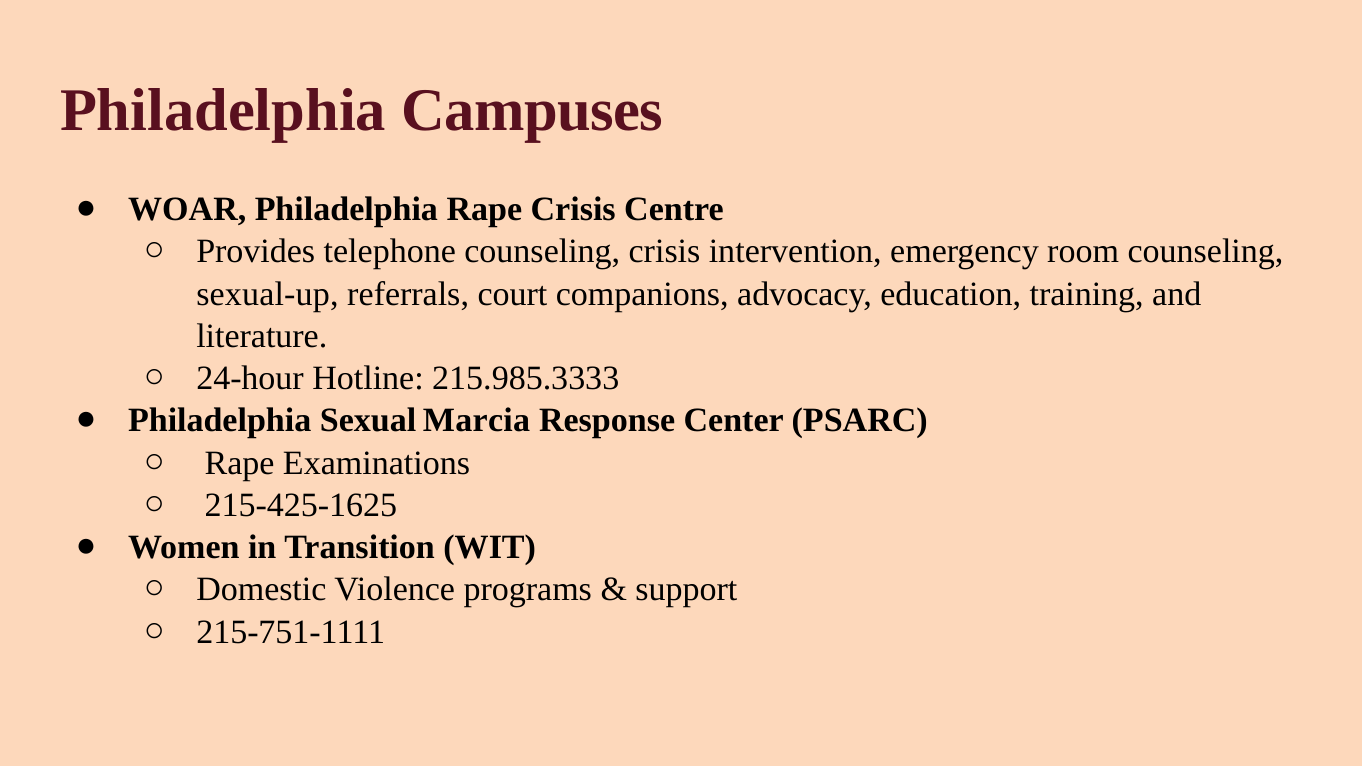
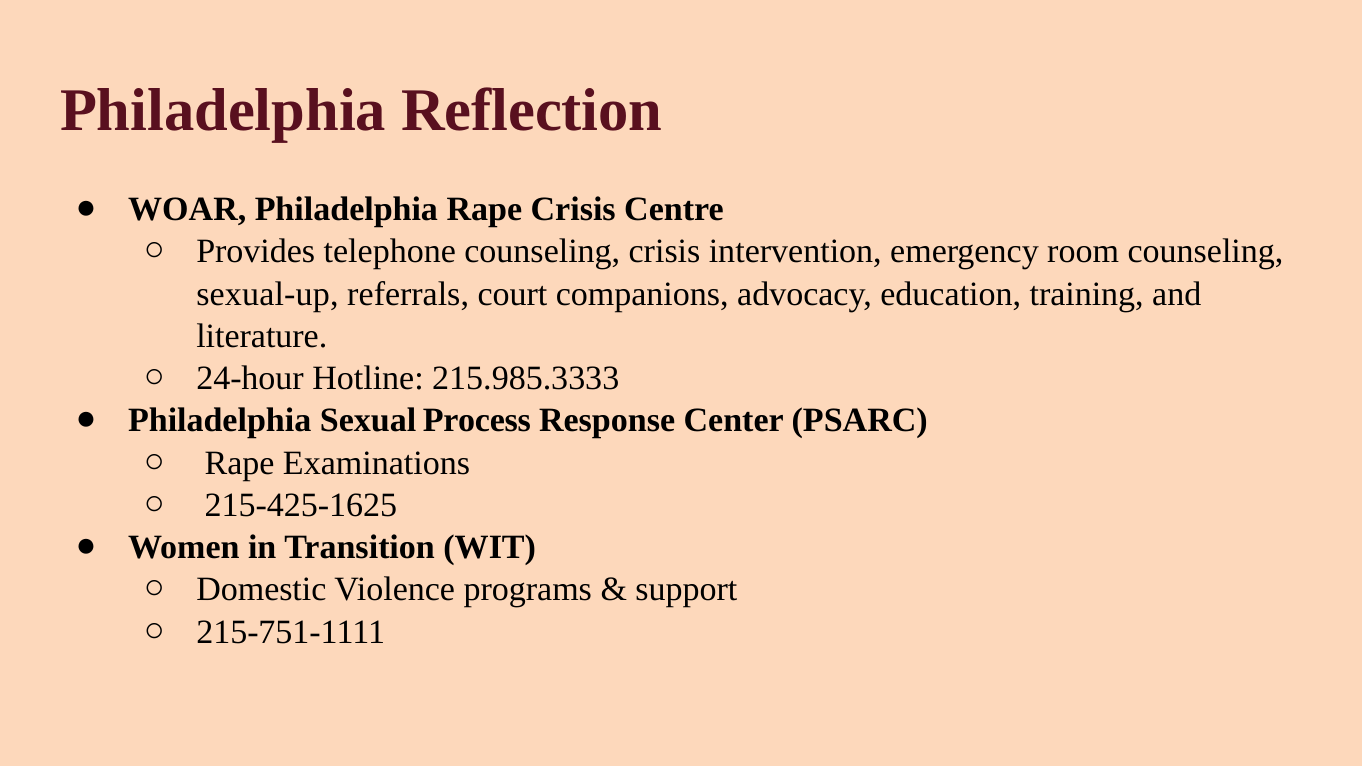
Campuses: Campuses -> Reflection (532, 111)
Marcia: Marcia -> Process (477, 421)
